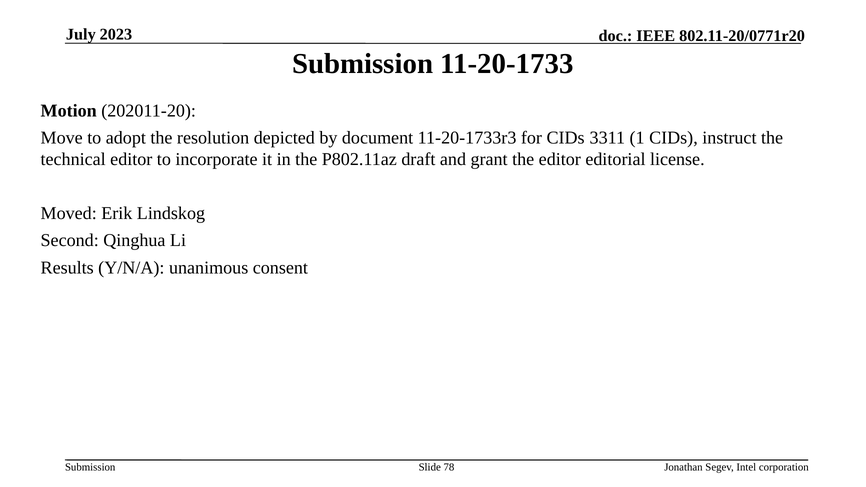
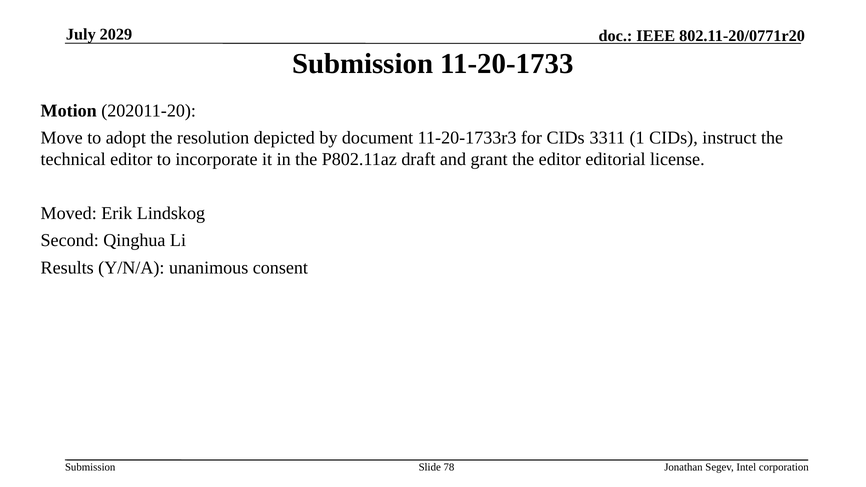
2023: 2023 -> 2029 (116, 34)
